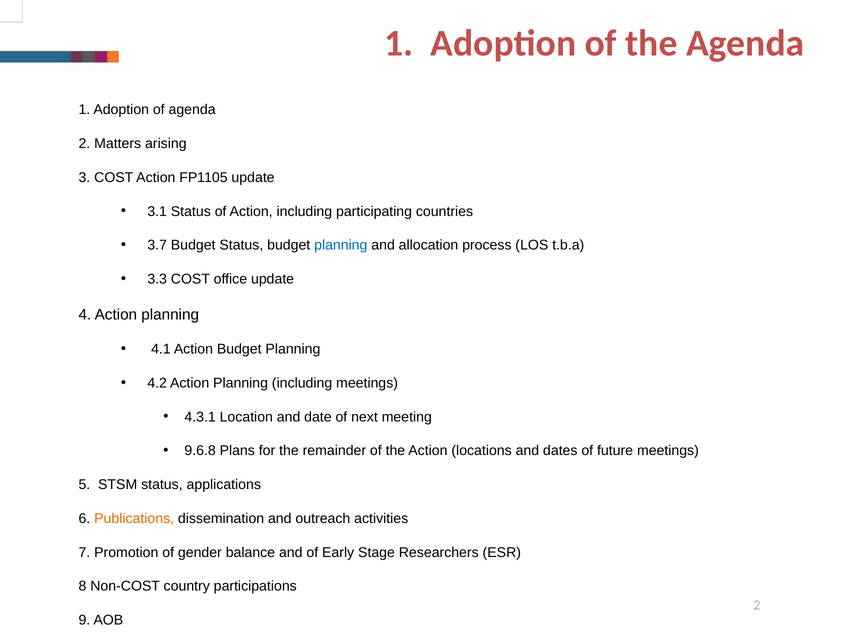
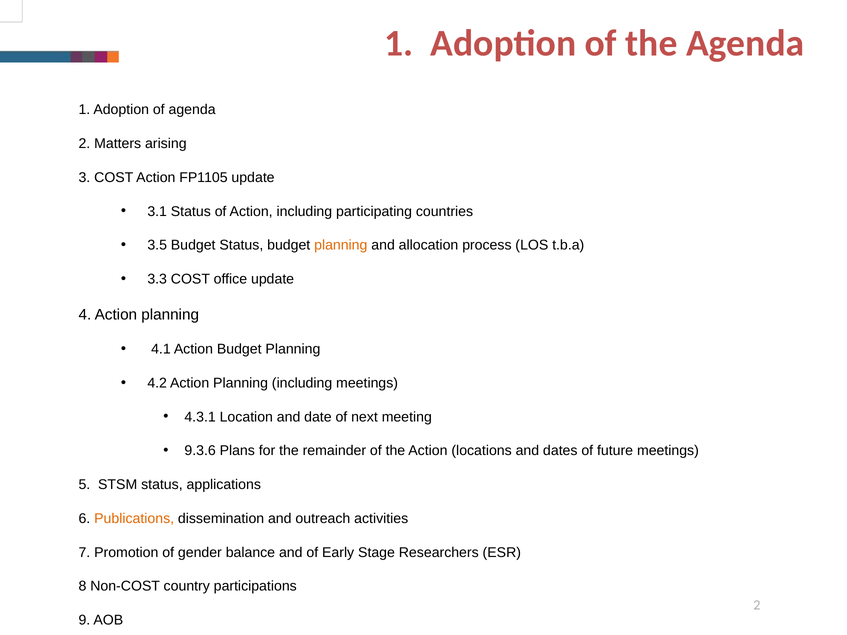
3.7: 3.7 -> 3.5 (157, 245)
planning colour: blue -> orange (341, 245)
9.6.8: 9.6.8 -> 9.3.6 (200, 451)
